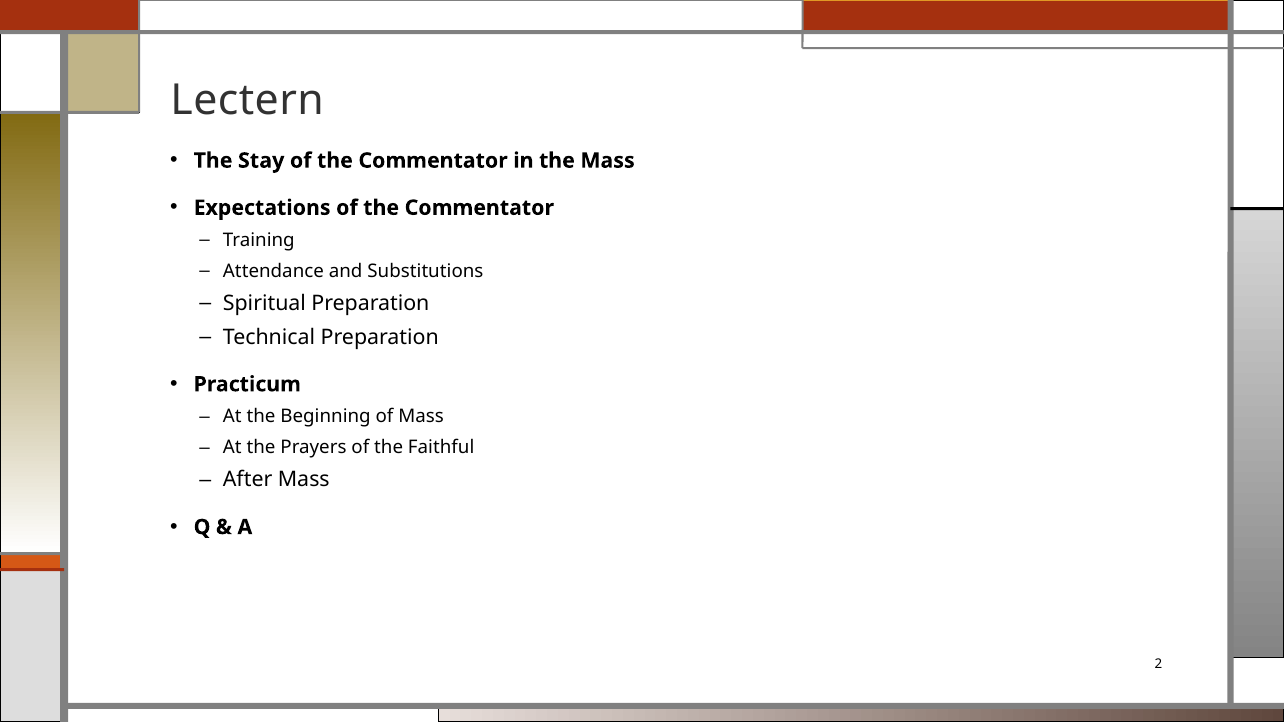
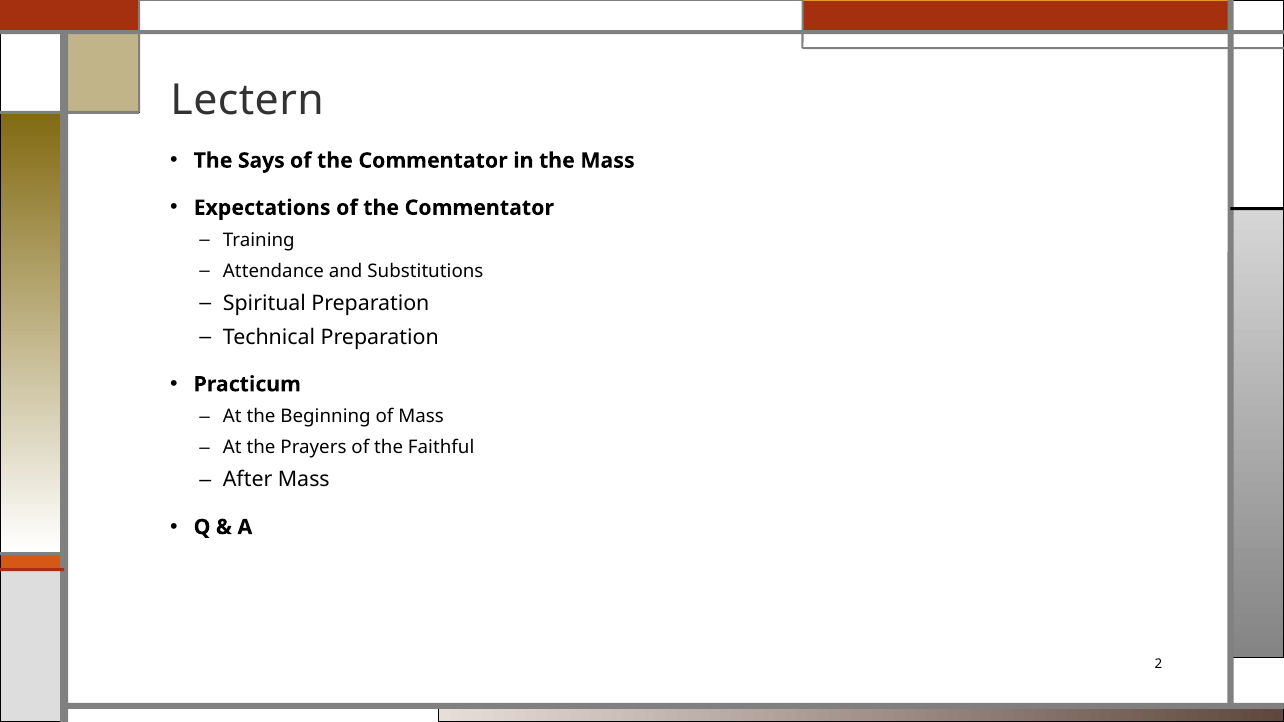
Stay: Stay -> Says (261, 161)
